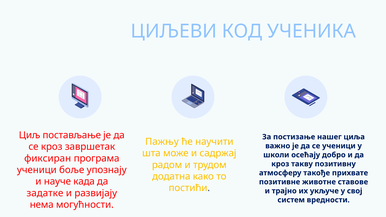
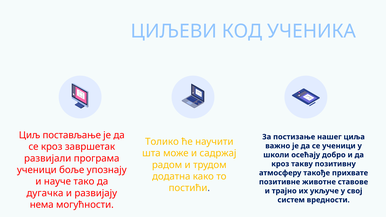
Пажњу: Пажњу -> Толико (162, 142)
фиксиран: фиксиран -> развијали (48, 158)
када: када -> тако (84, 182)
задатке: задатке -> дугачка (45, 193)
